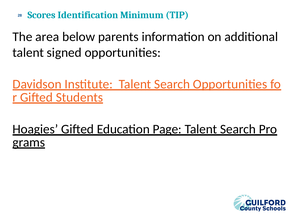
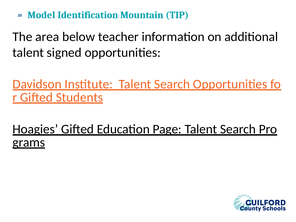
Scores: Scores -> Model (41, 15)
Minimum: Minimum -> Mountain (142, 15)
parents: parents -> teacher (118, 37)
